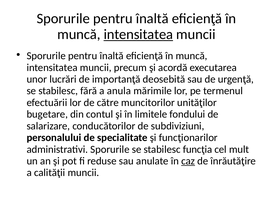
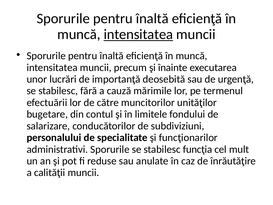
acordă: acordă -> înainte (173, 67)
anula: anula -> cauză (119, 91)
caz underline: present -> none (188, 161)
